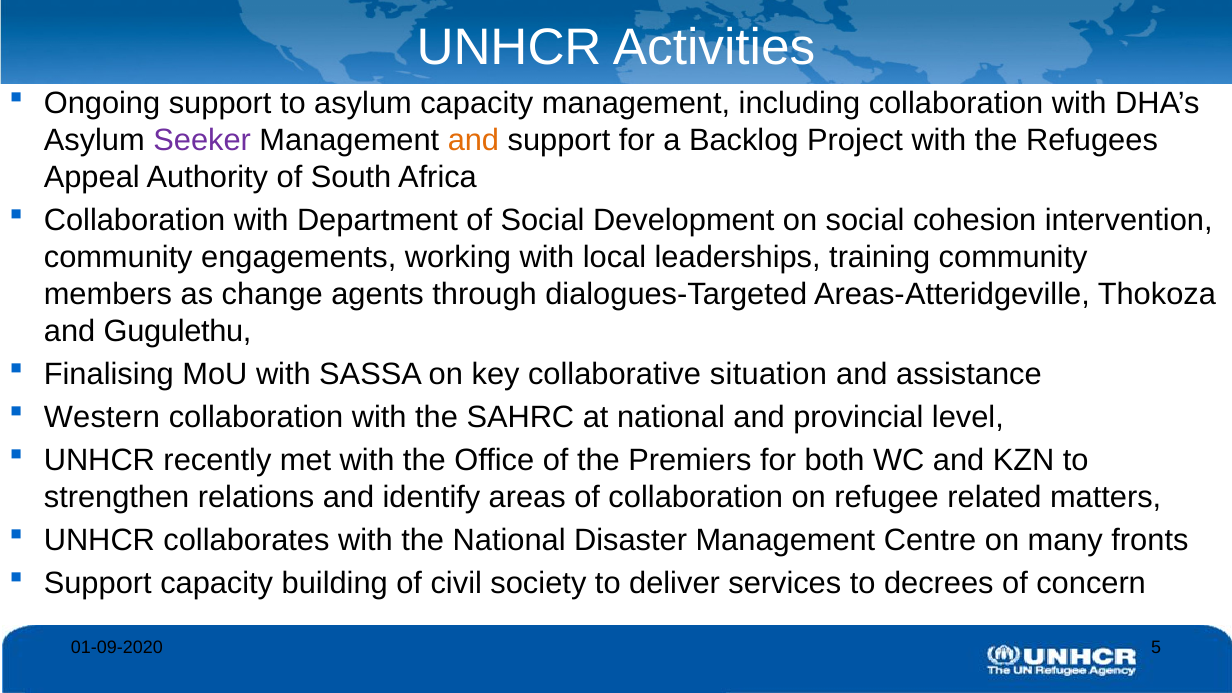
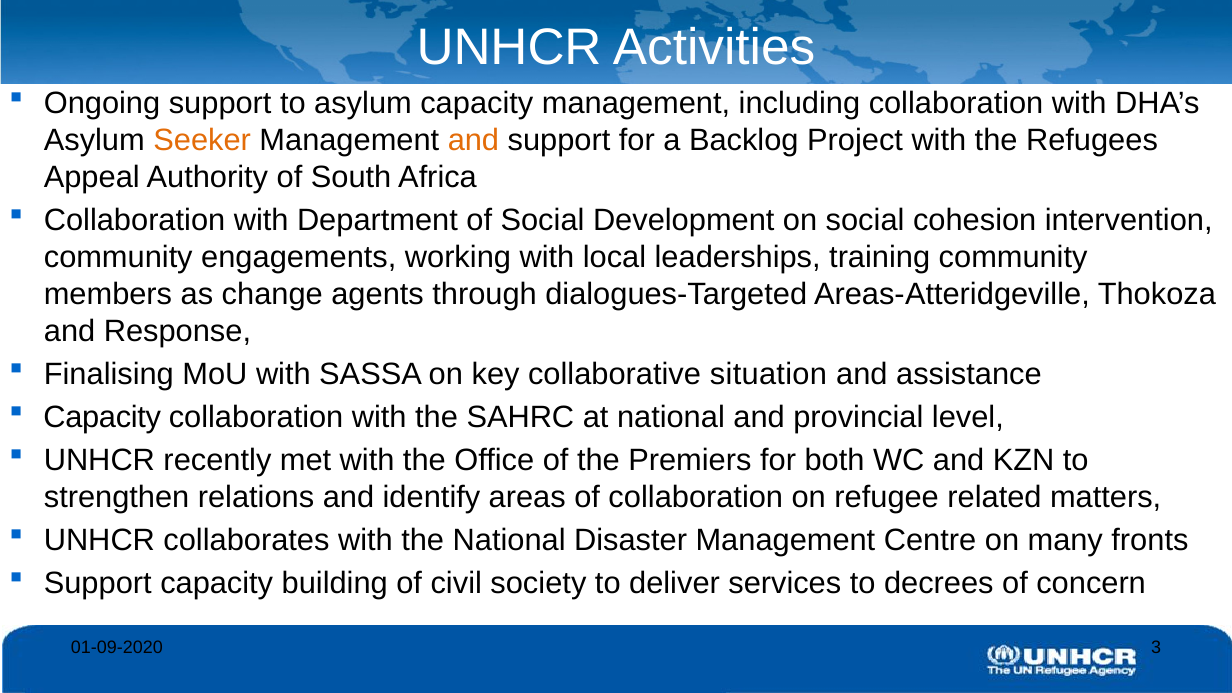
Seeker colour: purple -> orange (202, 140)
Gugulethu: Gugulethu -> Response (177, 331)
Western: Western -> Capacity (102, 417)
5: 5 -> 3 (1156, 648)
